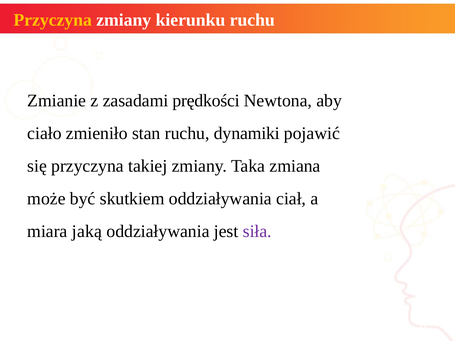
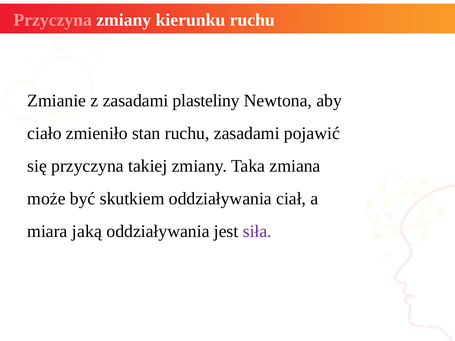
Przyczyna colour: yellow -> pink (53, 20)
prędkości: prędkości -> plasteliny (206, 101)
ruchu dynamiki: dynamiki -> zasadami (247, 133)
